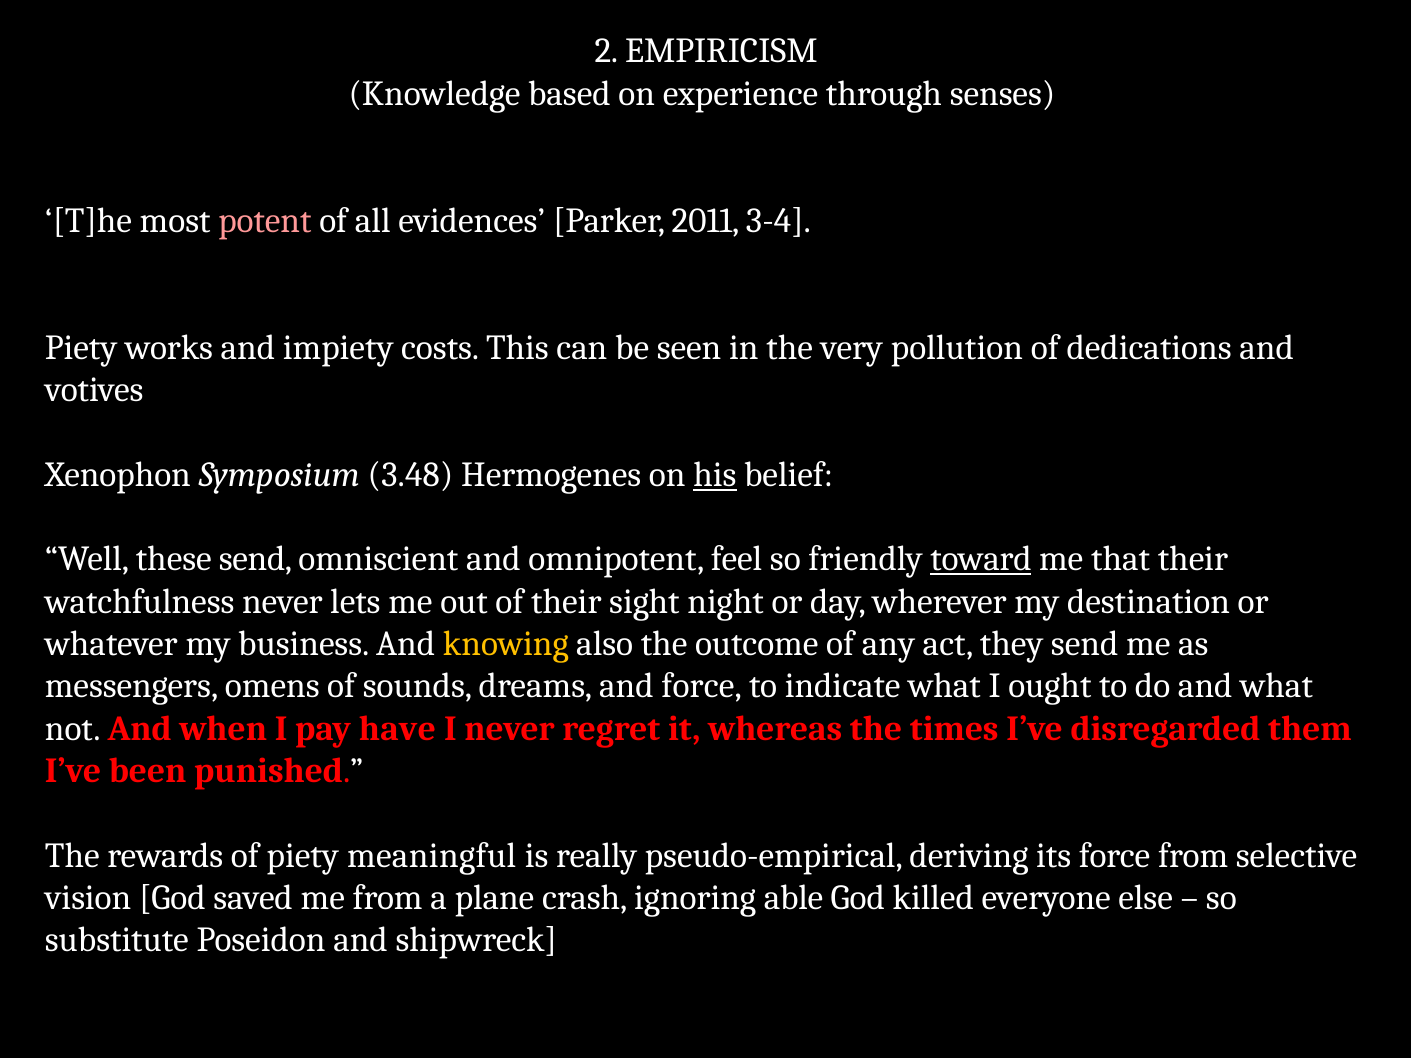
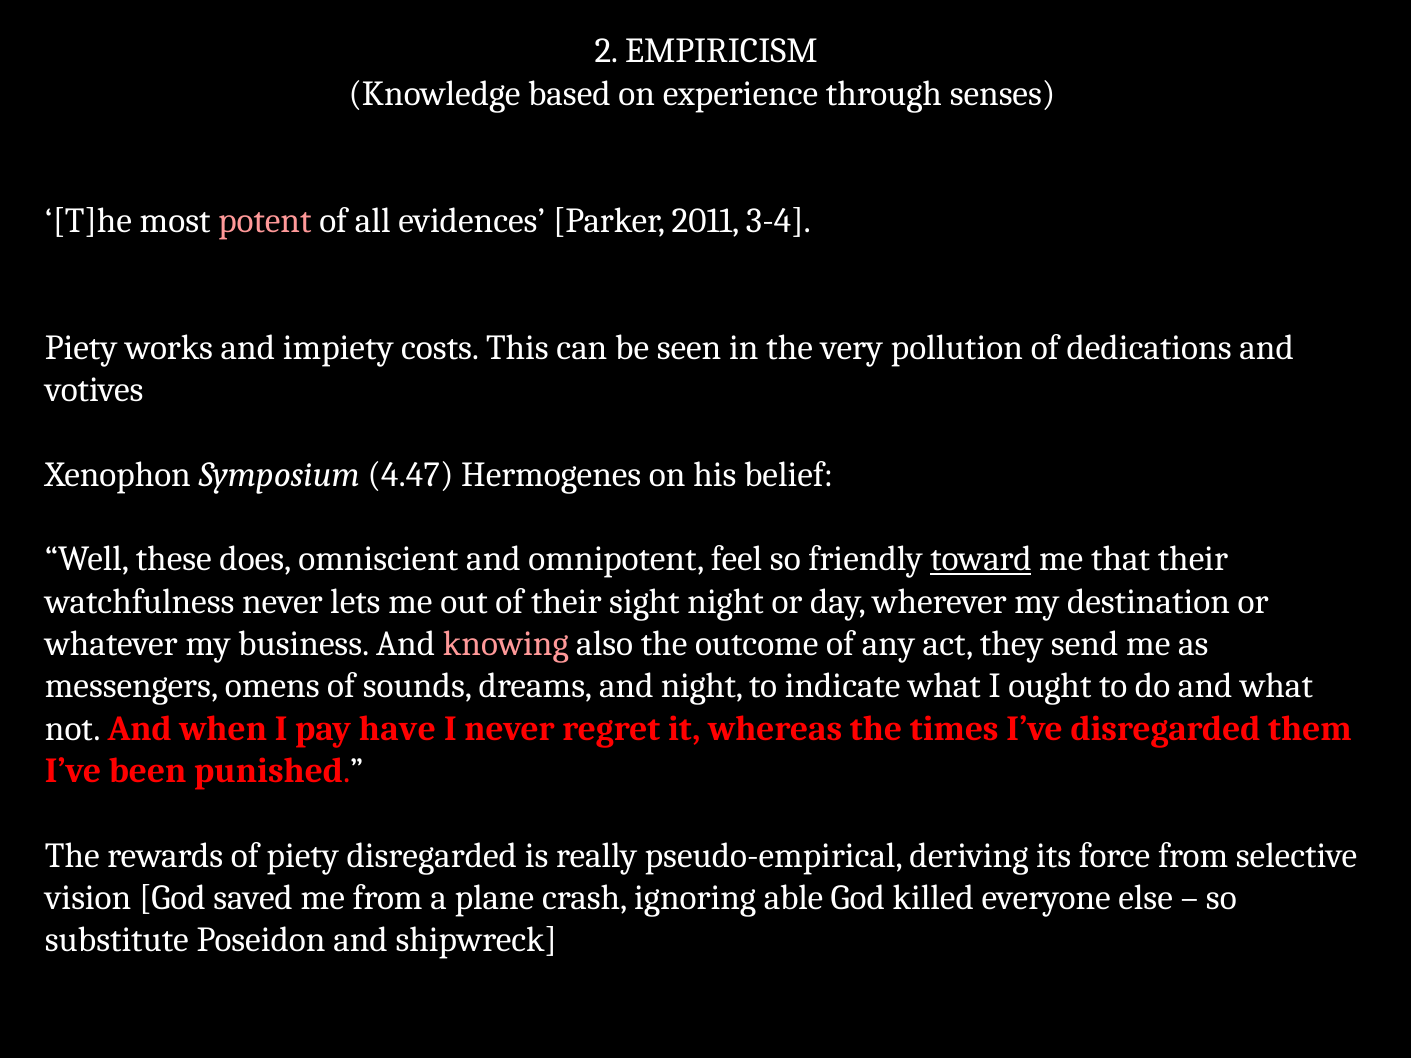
3.48: 3.48 -> 4.47 (411, 475)
his underline: present -> none (715, 475)
these send: send -> does (255, 559)
knowing colour: yellow -> pink (506, 644)
and force: force -> night (702, 686)
piety meaningful: meaningful -> disregarded (432, 856)
